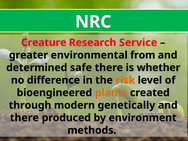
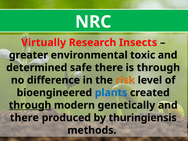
Creature: Creature -> Virtually (44, 43)
Service: Service -> Insects (138, 43)
from: from -> toxic (143, 55)
is whether: whether -> through (158, 68)
plants colour: orange -> blue (111, 93)
through underline: none -> present (30, 105)
environment: environment -> thuringiensis (143, 118)
